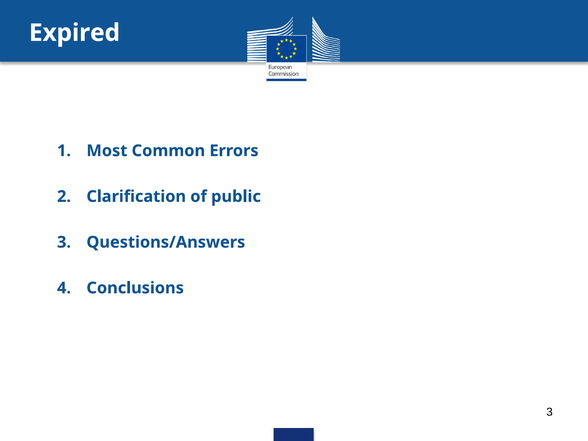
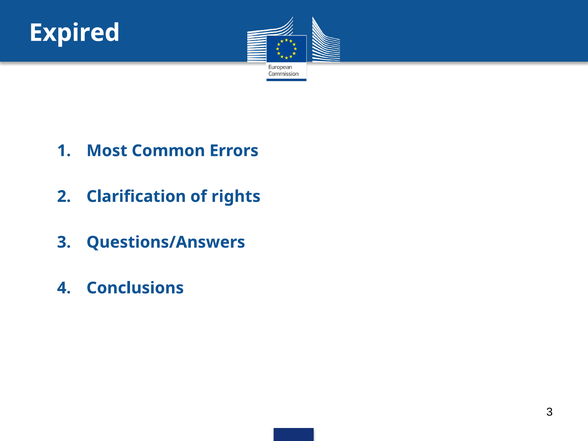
public: public -> rights (236, 196)
